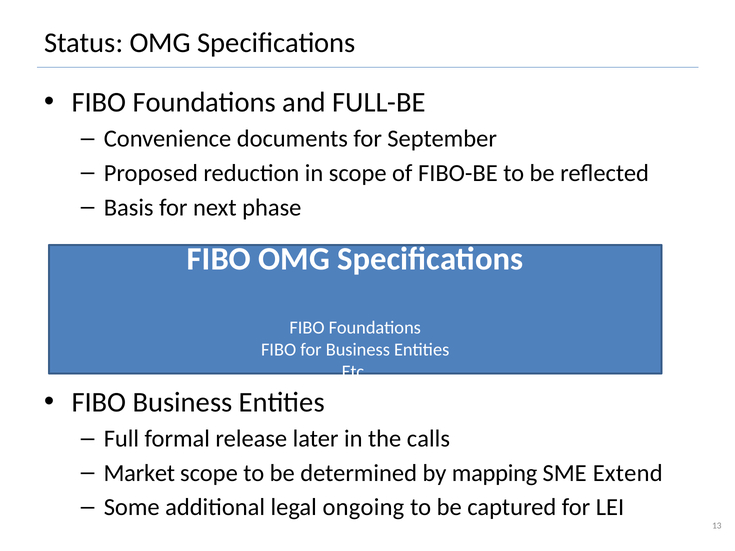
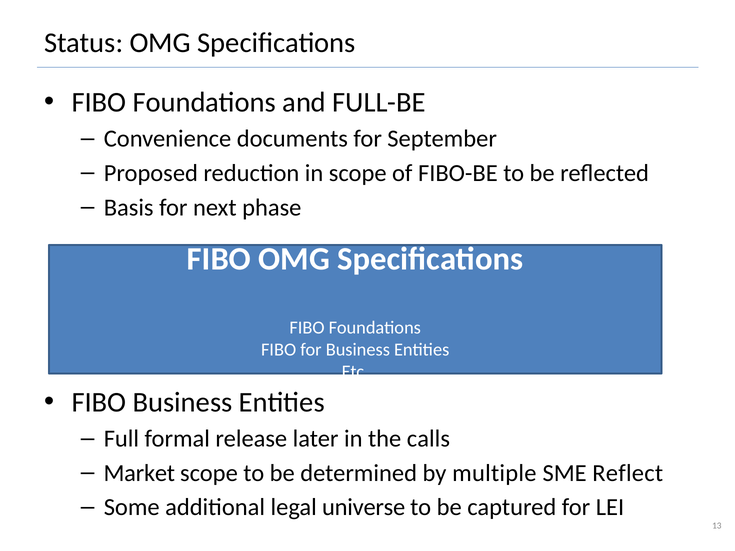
mapping: mapping -> multiple (494, 473)
Extend: Extend -> Reflect (628, 473)
ongoing: ongoing -> universe (364, 508)
